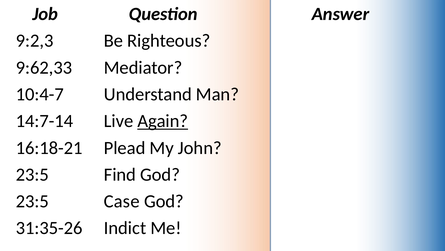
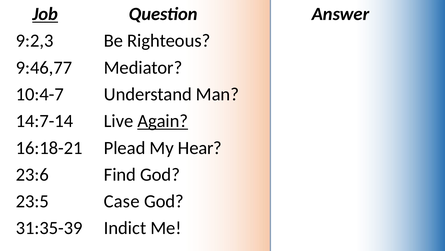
Job underline: none -> present (45, 14)
9:62,33: 9:62,33 -> 9:46,77 (44, 67)
John: John -> Hear (200, 147)
23:5: 23:5 -> 23:6 (32, 174)
31:35-26: 31:35-26 -> 31:35-39 (49, 228)
